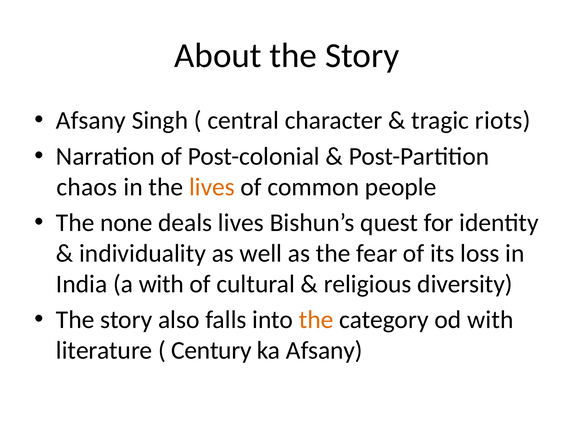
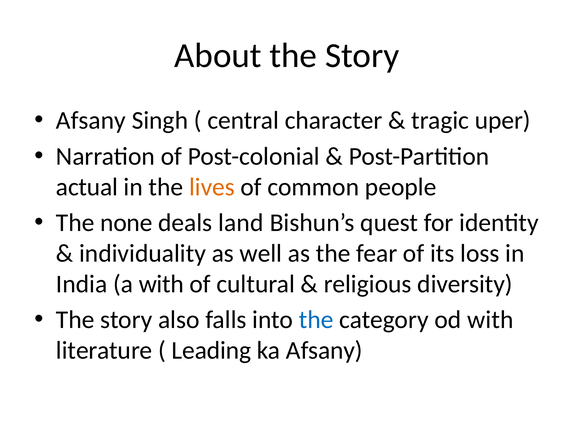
riots: riots -> uper (503, 120)
chaos: chaos -> actual (87, 187)
deals lives: lives -> land (241, 222)
the colour: orange -> blue (316, 319)
Century: Century -> Leading (211, 350)
